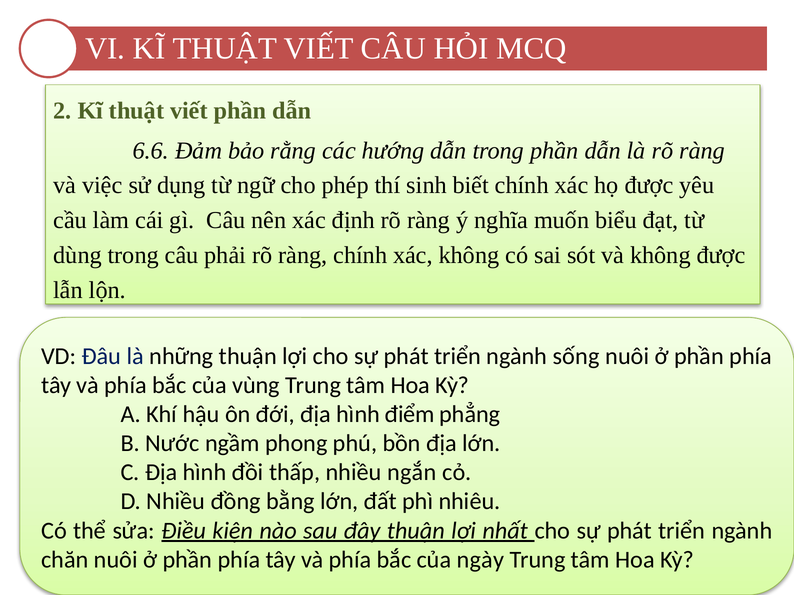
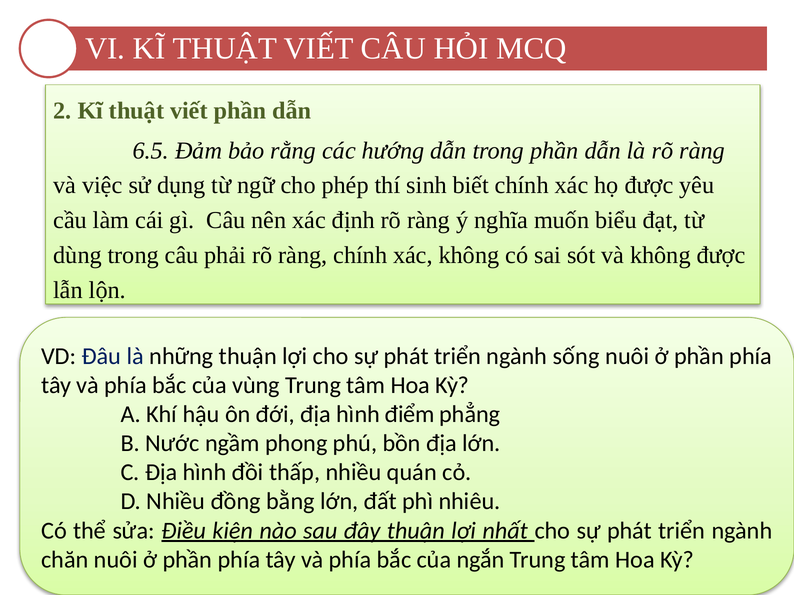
6.6: 6.6 -> 6.5 (151, 151)
ngắn: ngắn -> quán (412, 473)
ngày: ngày -> ngắn (481, 560)
